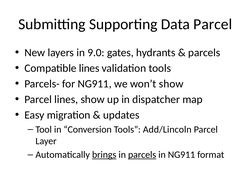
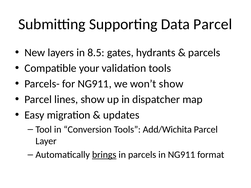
9.0: 9.0 -> 8.5 (96, 53)
Compatible lines: lines -> your (89, 68)
Add/Lincoln: Add/Lincoln -> Add/Wichita (167, 130)
parcels underline: present -> none (142, 155)
